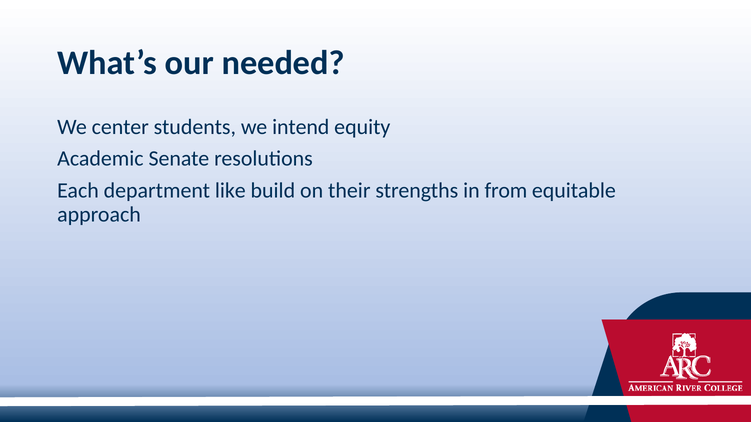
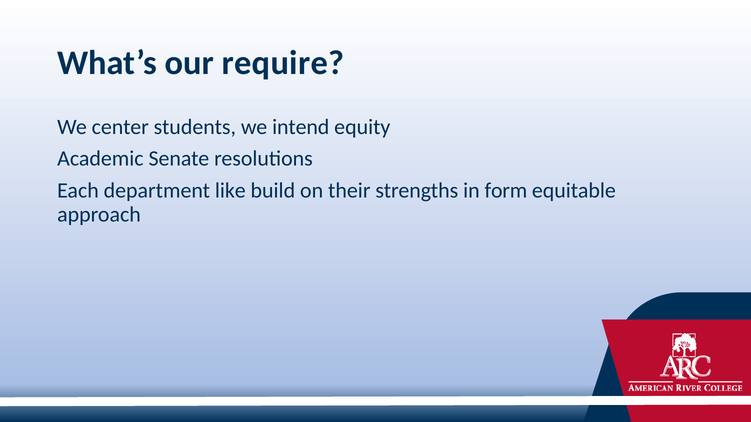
needed: needed -> require (283, 63)
from: from -> form (506, 191)
